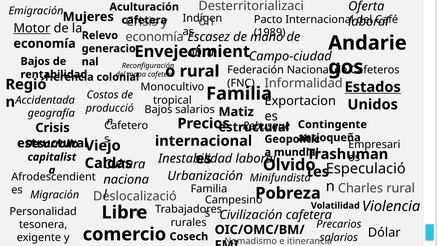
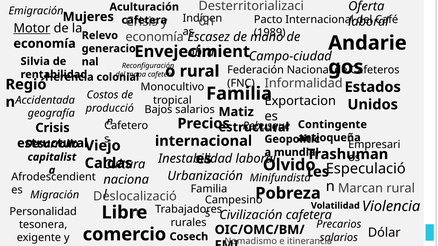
Bajos: Bajos -> Silvia (35, 61)
Estados underline: present -> none (373, 87)
Charles: Charles -> Marcan (360, 189)
